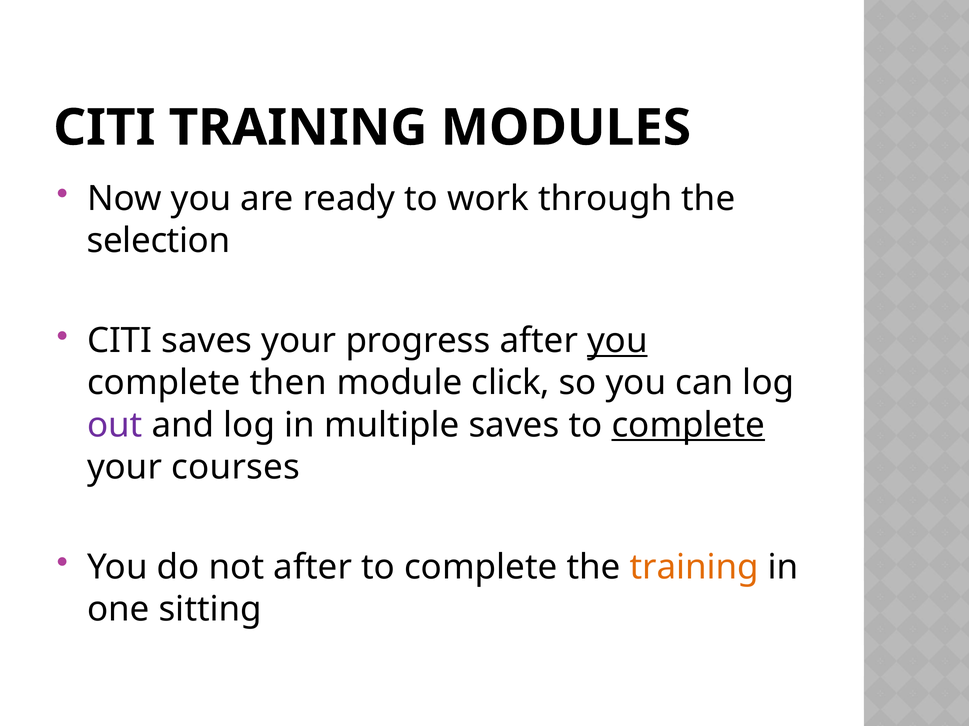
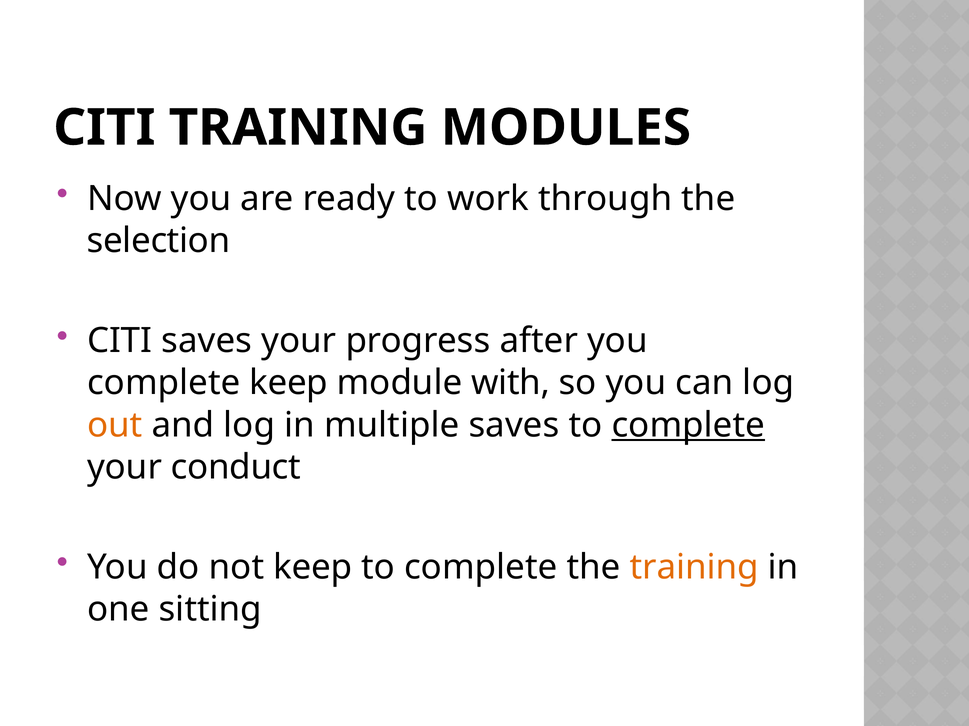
you underline: present -> none (617, 341)
complete then: then -> keep (289, 383)
click: click -> with (511, 383)
out colour: purple -> orange (115, 425)
courses: courses -> conduct (236, 467)
not after: after -> keep (313, 568)
